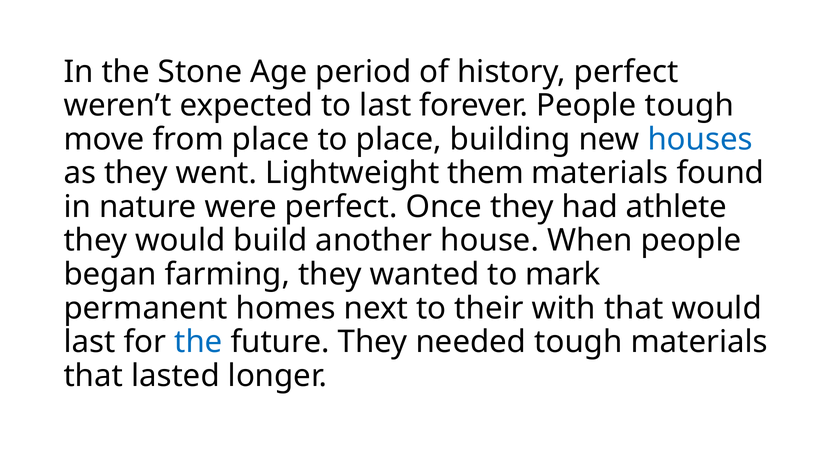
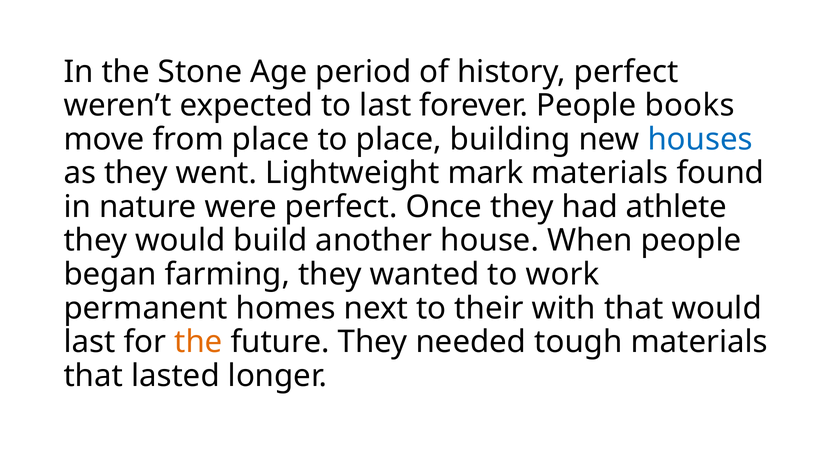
People tough: tough -> books (690, 106)
them: them -> mark (486, 173)
mark: mark -> work (563, 275)
the colour: blue -> orange (198, 342)
